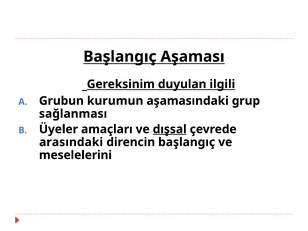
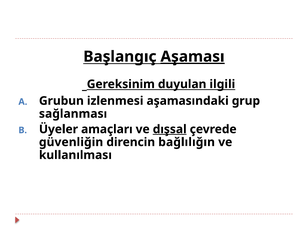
Aşaması underline: none -> present (193, 57)
kurumun: kurumun -> izlenmesi (115, 101)
arasındaki: arasındaki -> güvenliğin (71, 142)
direncin başlangıç: başlangıç -> bağlılığın (187, 142)
meselelerini: meselelerini -> kullanılması (75, 155)
